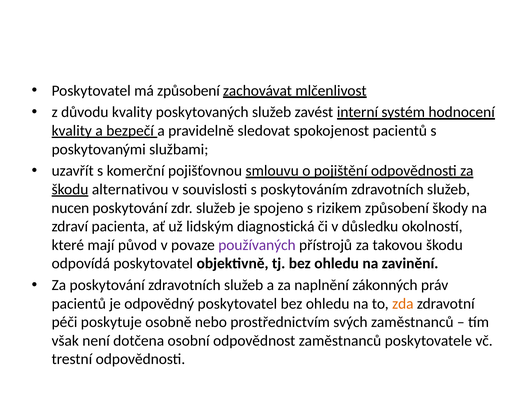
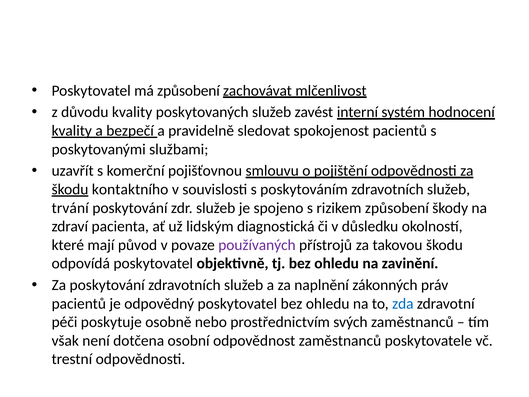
alternativou: alternativou -> kontaktního (130, 189)
nucen: nucen -> trvání (70, 208)
zda colour: orange -> blue (403, 303)
